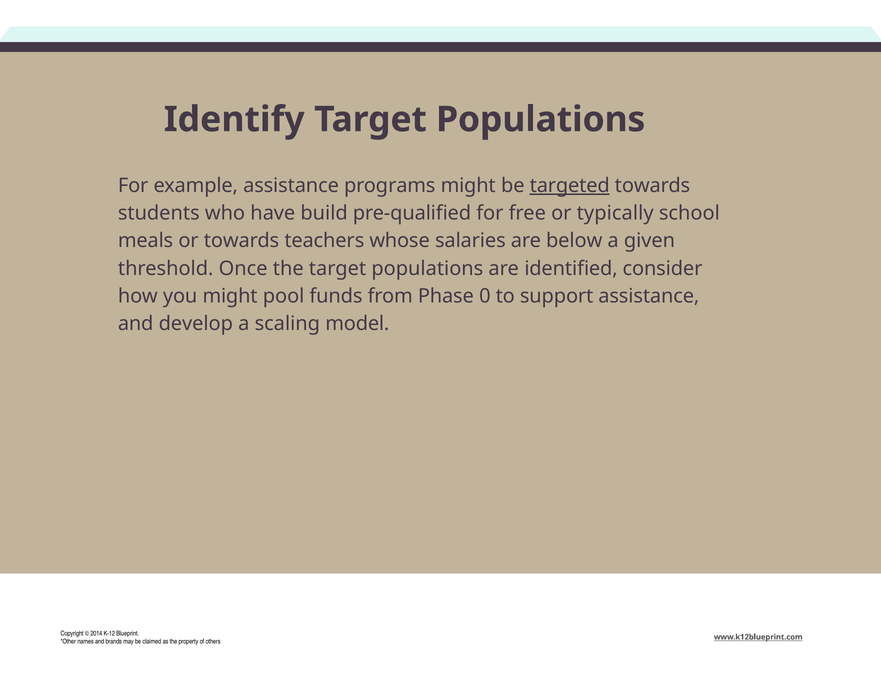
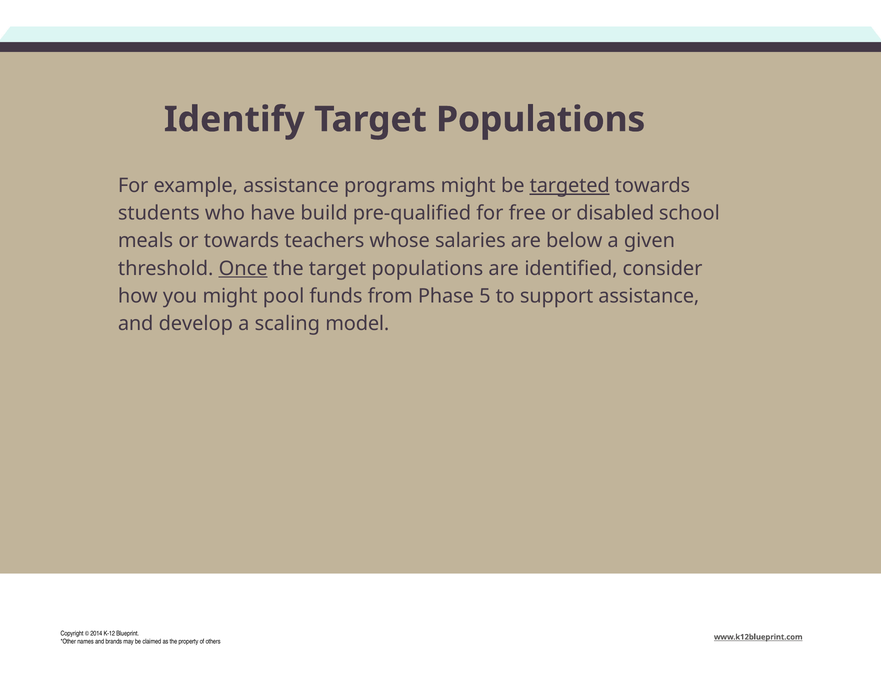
typically: typically -> disabled (615, 214)
Once underline: none -> present (243, 269)
0: 0 -> 5 (485, 296)
